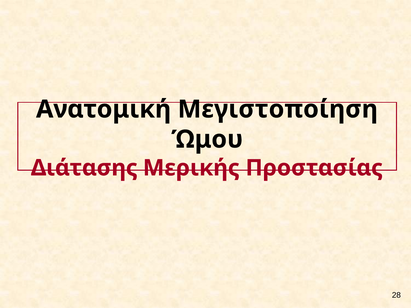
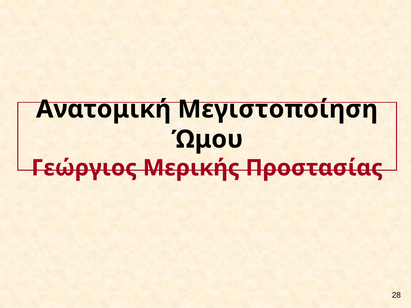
Διάτασης: Διάτασης -> Γεώργιος (84, 168)
